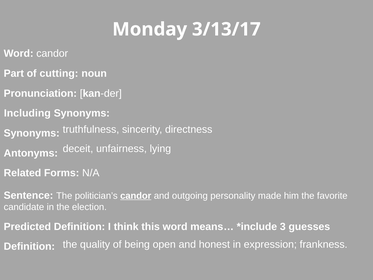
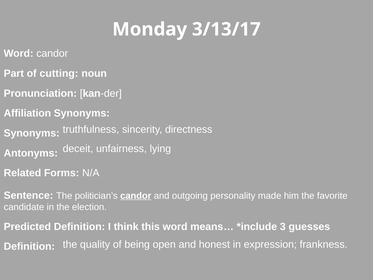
Including: Including -> Affiliation (27, 113)
